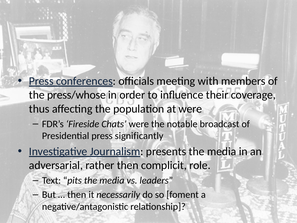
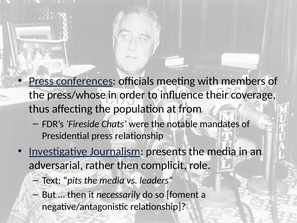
at were: were -> from (190, 109)
broadcast: broadcast -> mandates (220, 124)
press significantly: significantly -> relationship (139, 136)
